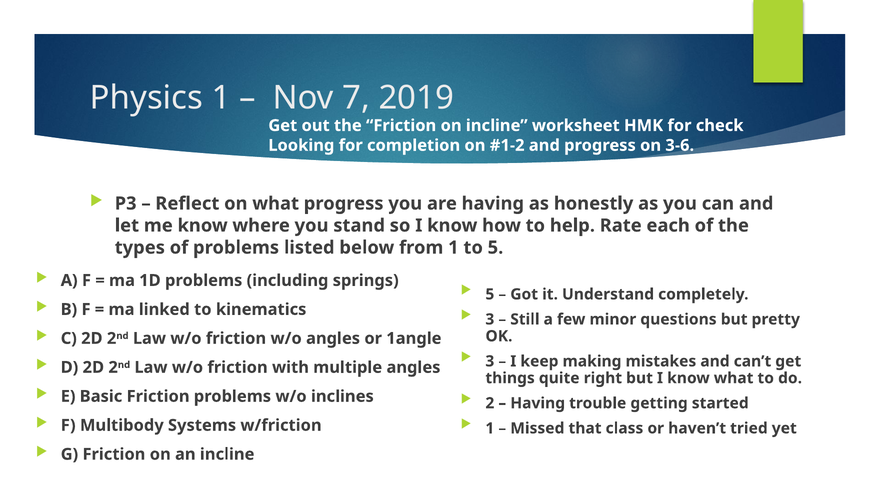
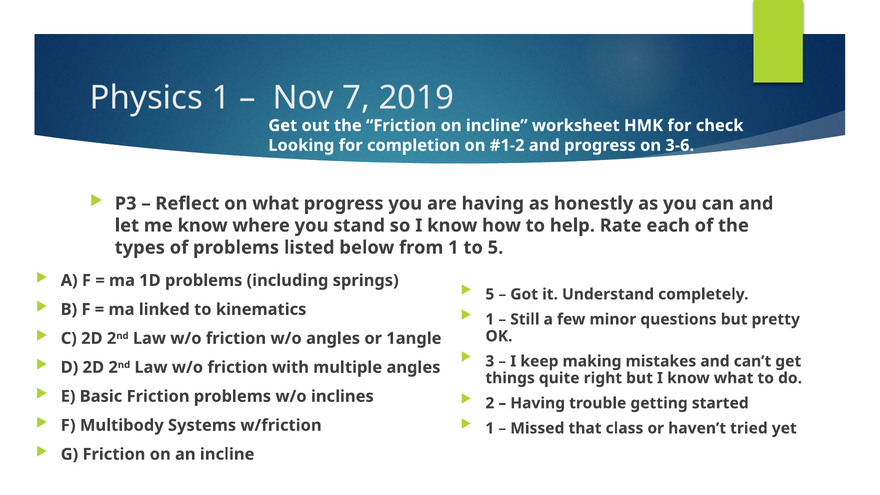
3: 3 -> 1 (490, 319)
